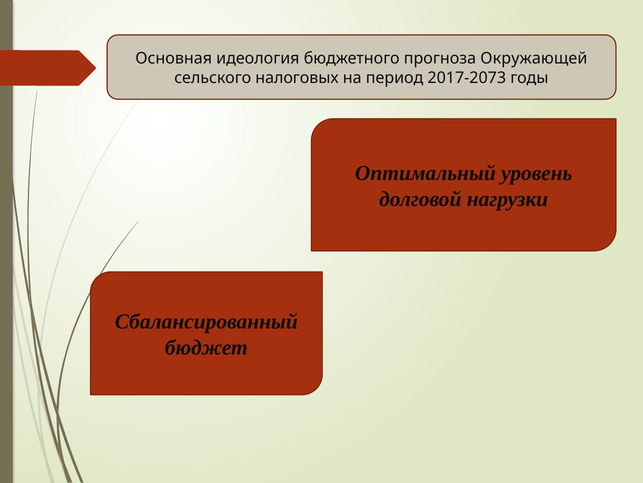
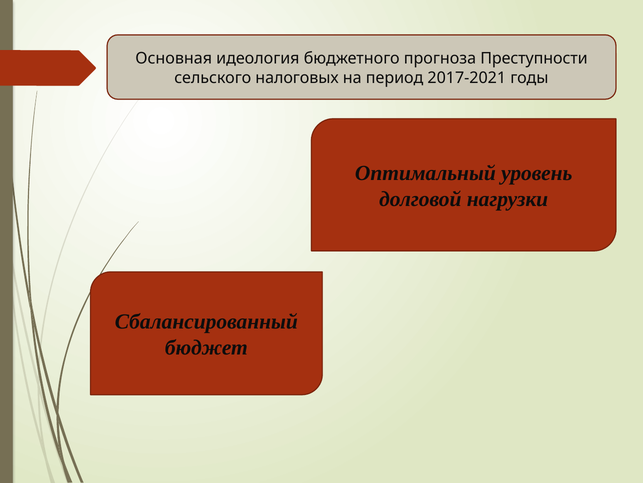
Окружающей: Окружающей -> Преступности (534, 58)
2017-2073: 2017-2073 -> 2017-2021 (467, 78)
